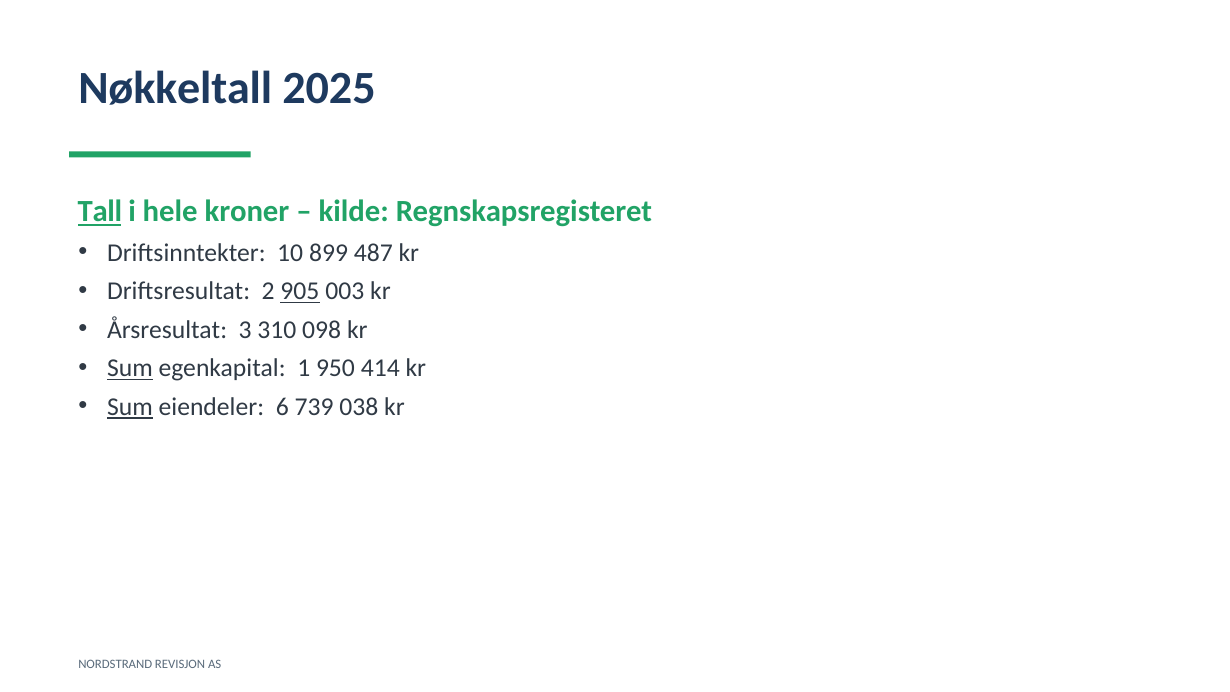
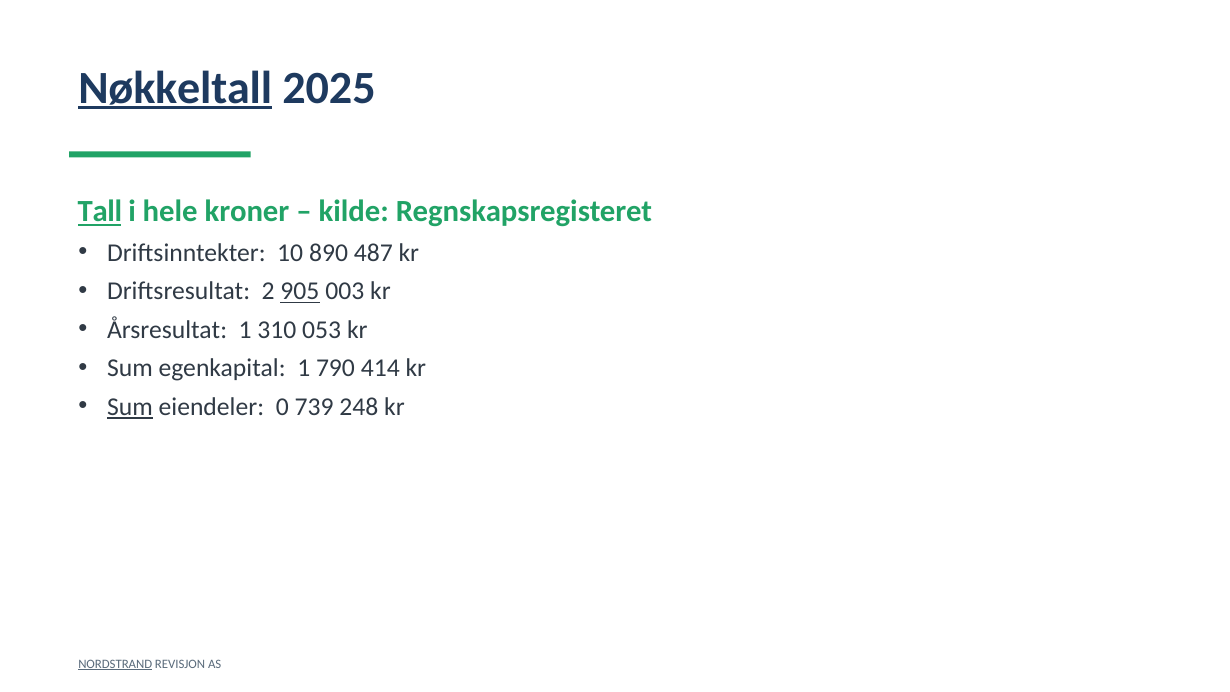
Nøkkeltall underline: none -> present (175, 88)
899: 899 -> 890 (329, 253)
Årsresultat 3: 3 -> 1 (245, 330)
098: 098 -> 053 (322, 330)
Sum underline: present -> none (130, 368)
950: 950 -> 790 (335, 368)
6: 6 -> 0 (282, 407)
038: 038 -> 248 (359, 407)
NORDSTRAND underline: none -> present (115, 664)
